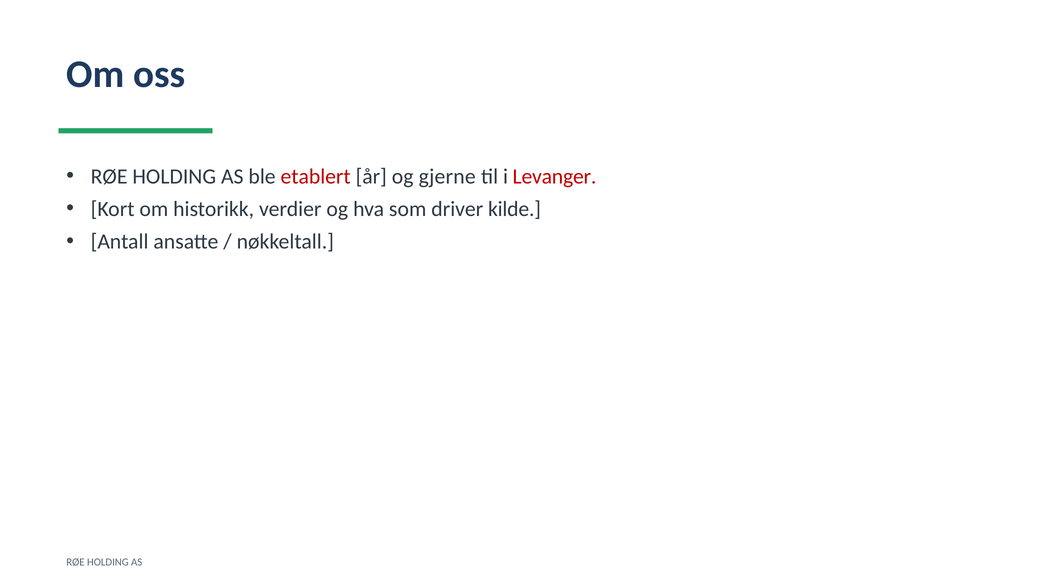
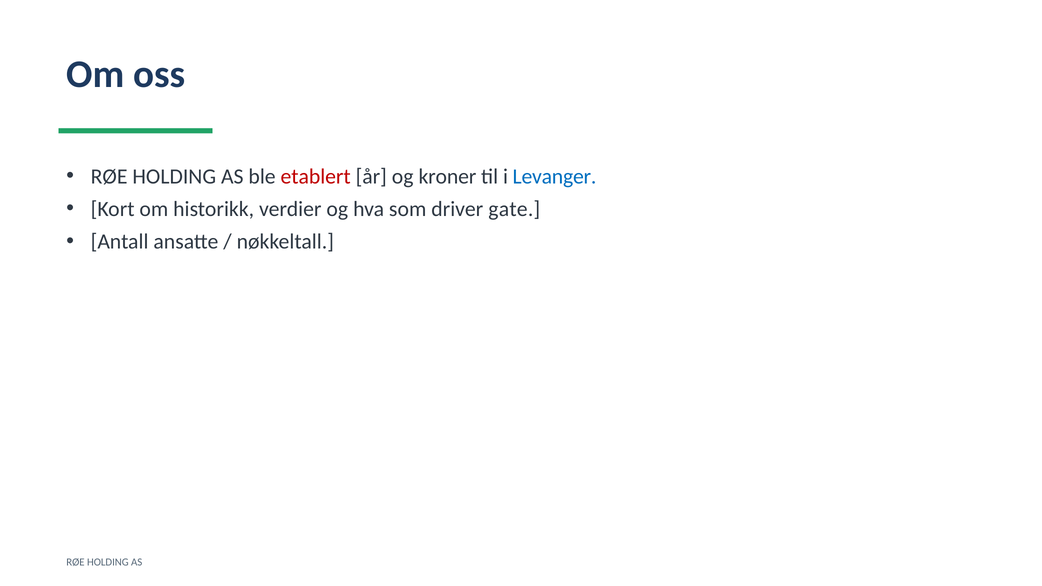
gjerne: gjerne -> kroner (447, 176)
Levanger colour: red -> blue (555, 176)
kilde: kilde -> gate (514, 209)
